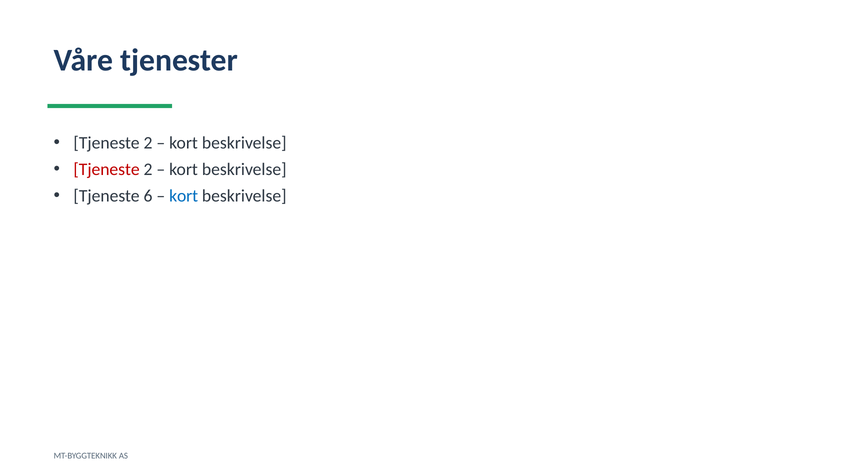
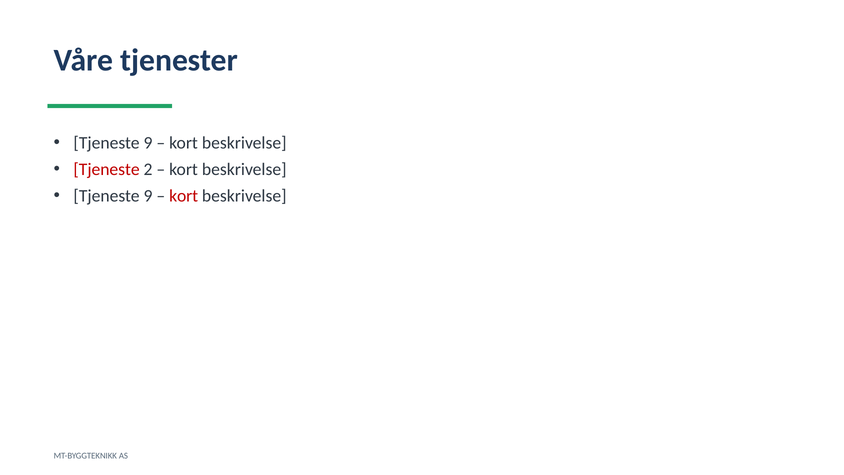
2: 2 -> 9 (148, 143)
6: 6 -> 9 (148, 196)
kort colour: blue -> red (184, 196)
